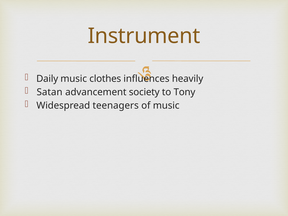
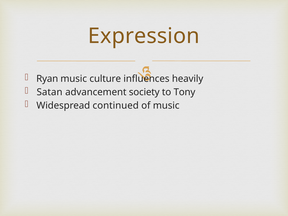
Instrument: Instrument -> Expression (144, 36)
Daily: Daily -> Ryan (47, 79)
clothes: clothes -> culture (105, 79)
teenagers: teenagers -> continued (116, 106)
